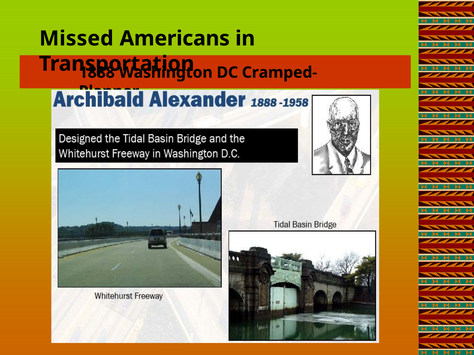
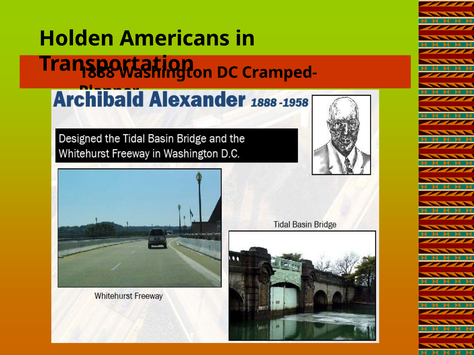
Missed: Missed -> Holden (77, 39)
